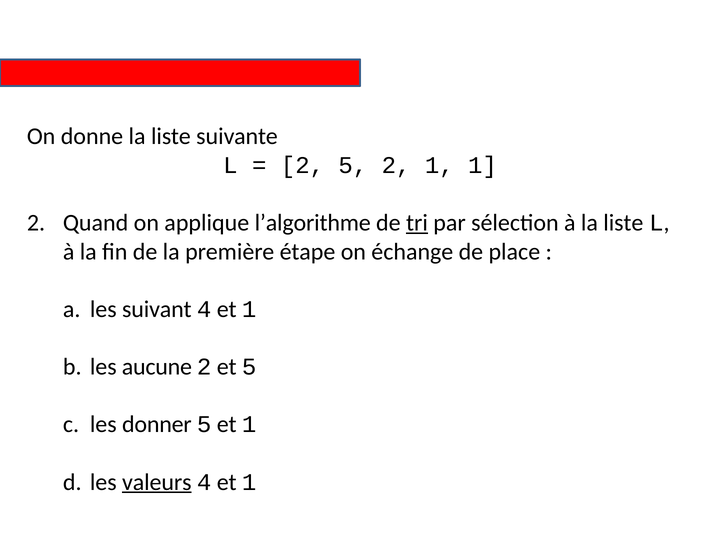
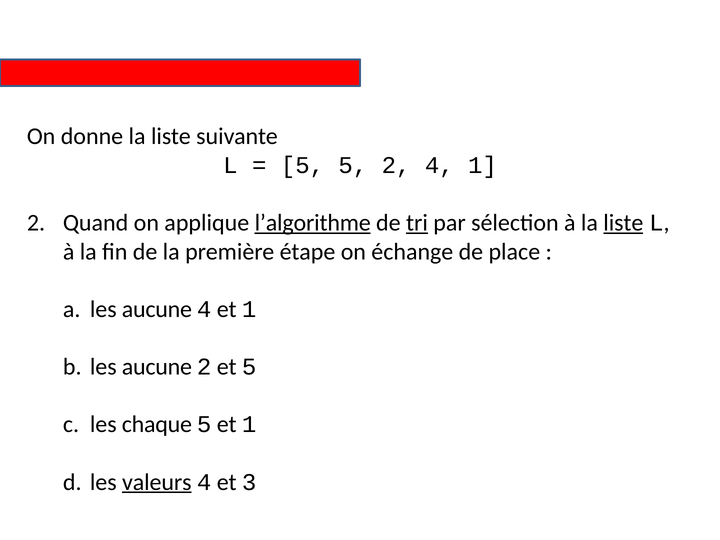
2: 2 -> 5 (302, 165)
2 1: 1 -> 4 (439, 165)
l’algorithme underline: none -> present (313, 223)
liste underline: none -> present (623, 223)
suivant: suivant -> aucune (157, 309)
donner: donner -> chaque (157, 425)
1: 1 -> 3 (249, 482)
